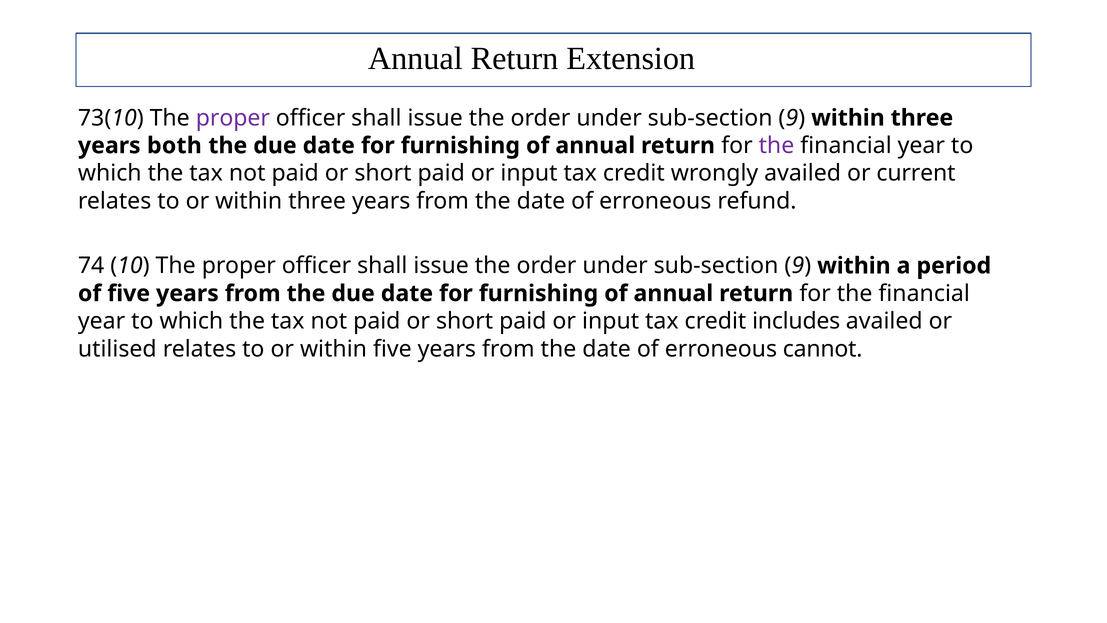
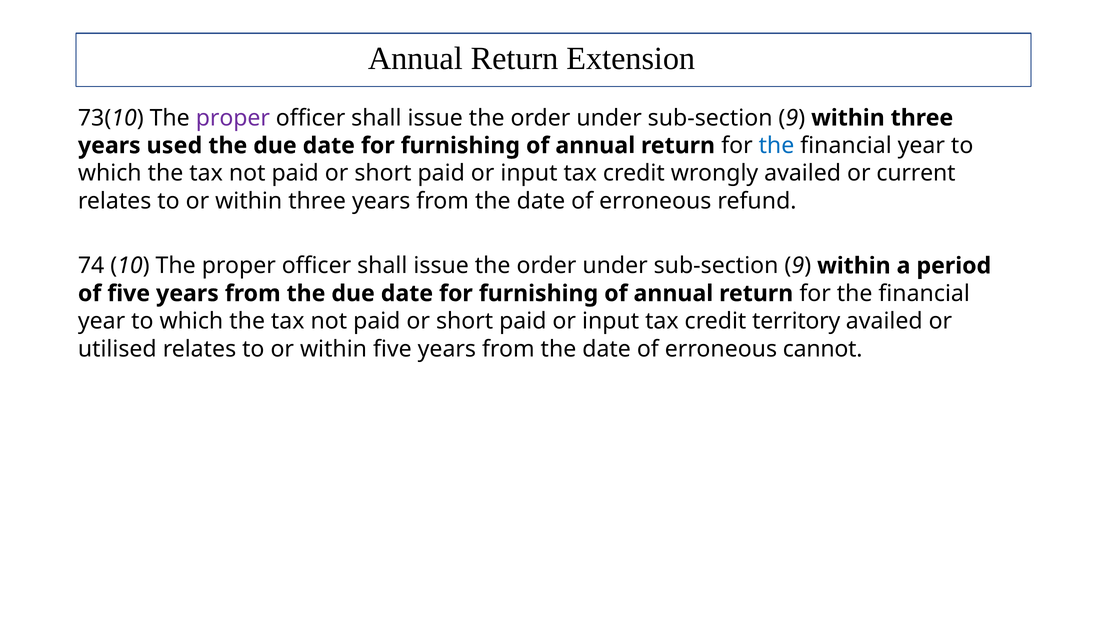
both: both -> used (174, 146)
the colour: purple -> blue (776, 146)
includes: includes -> territory (796, 321)
